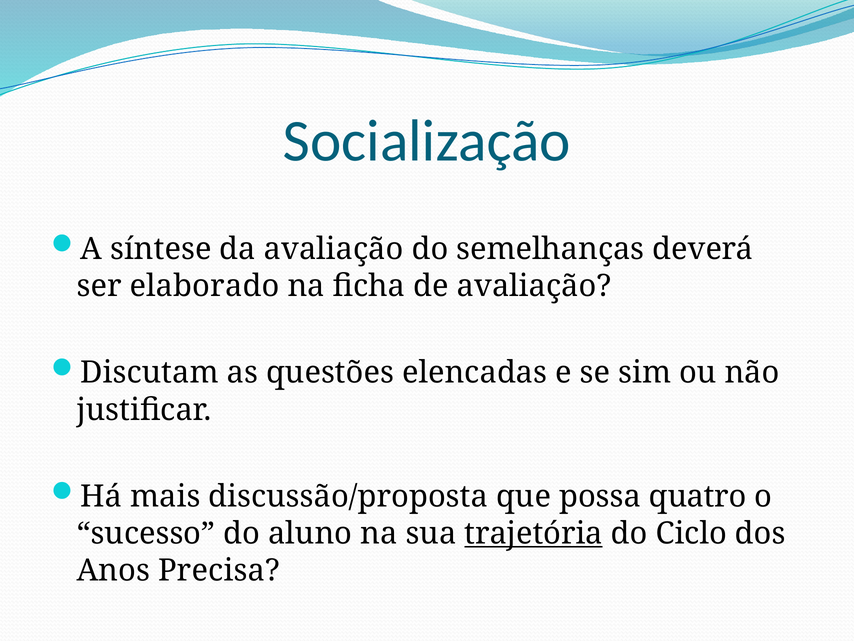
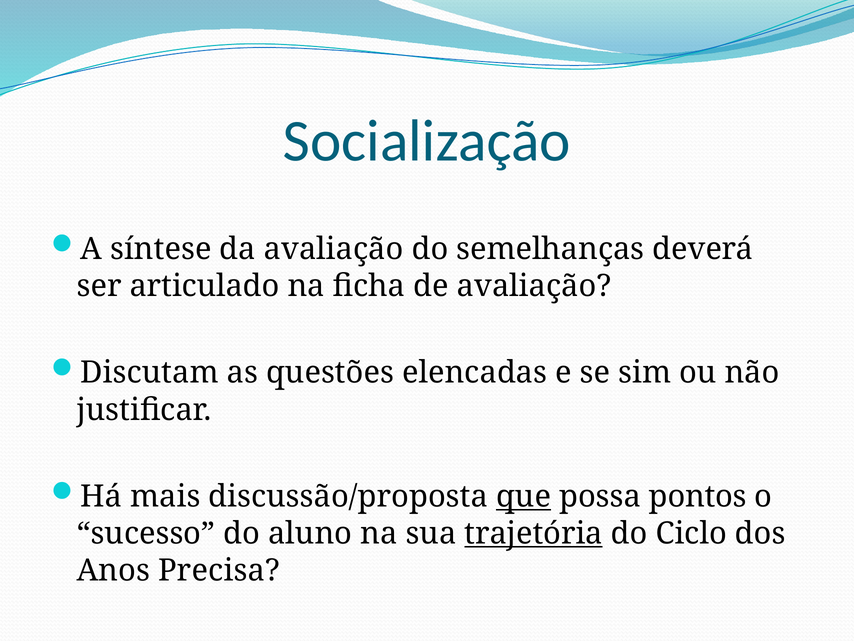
elaborado: elaborado -> articulado (205, 286)
que underline: none -> present (524, 496)
quatro: quatro -> pontos (698, 496)
